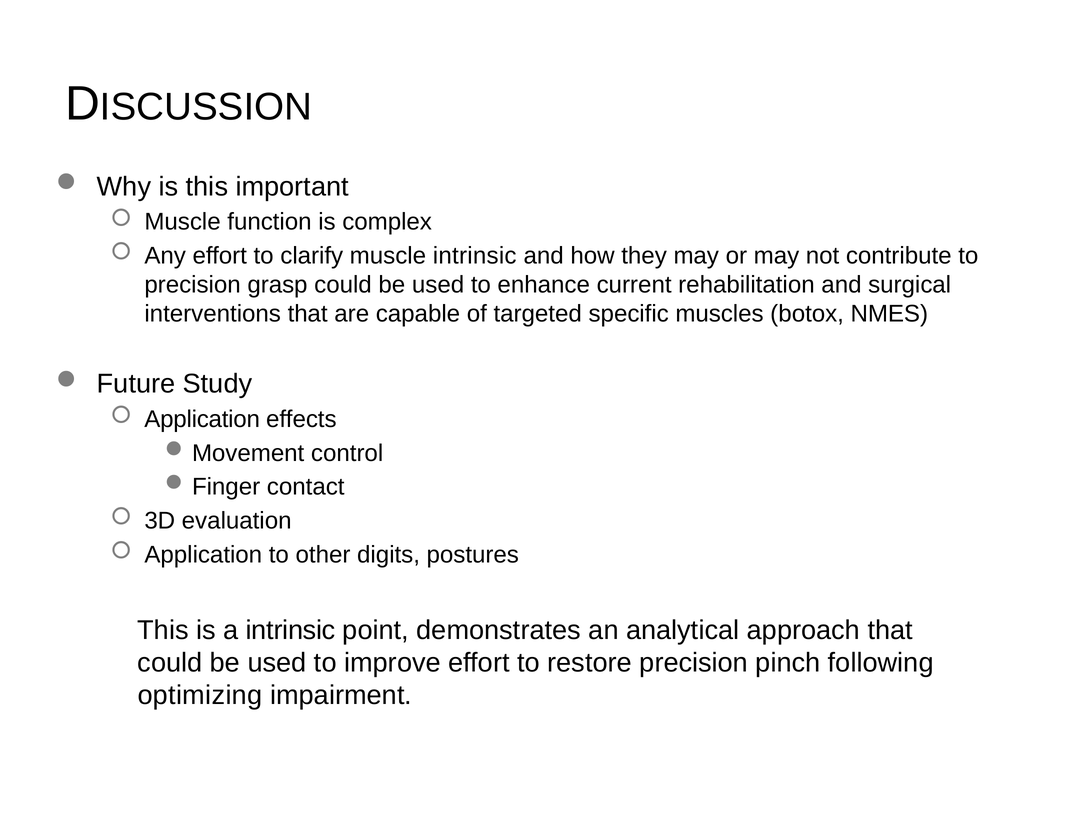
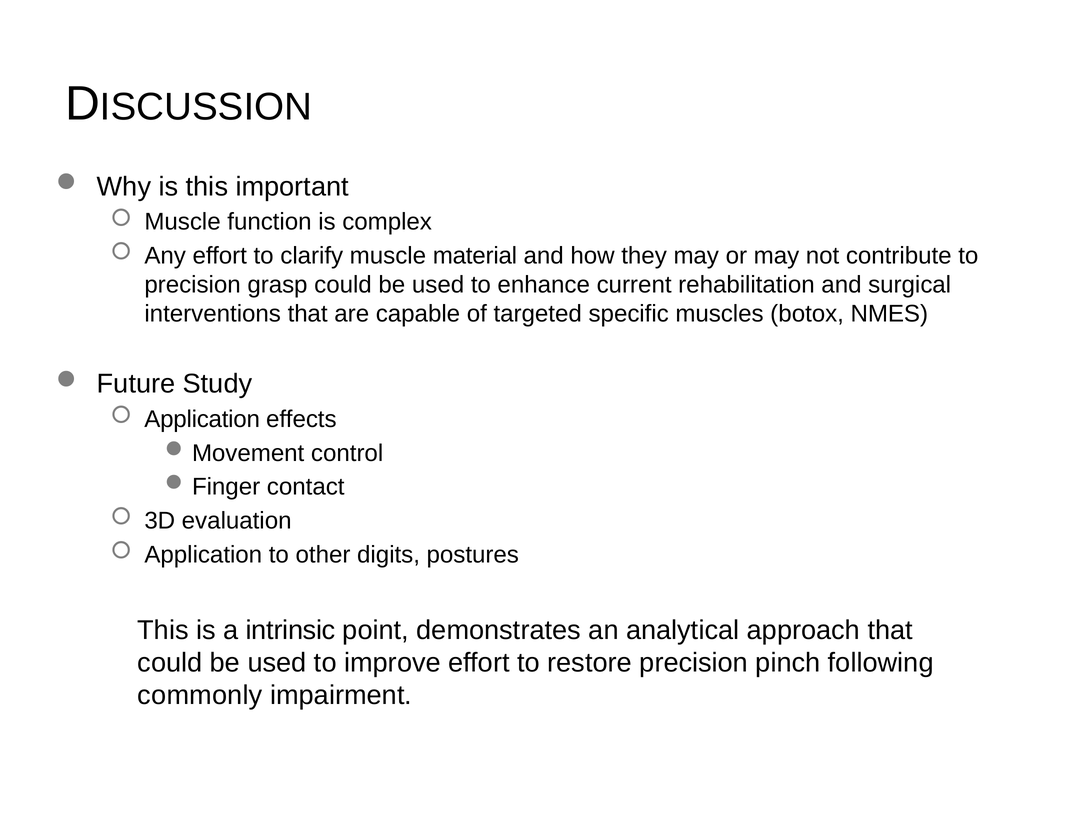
muscle intrinsic: intrinsic -> material (475, 256)
optimizing: optimizing -> commonly (200, 696)
